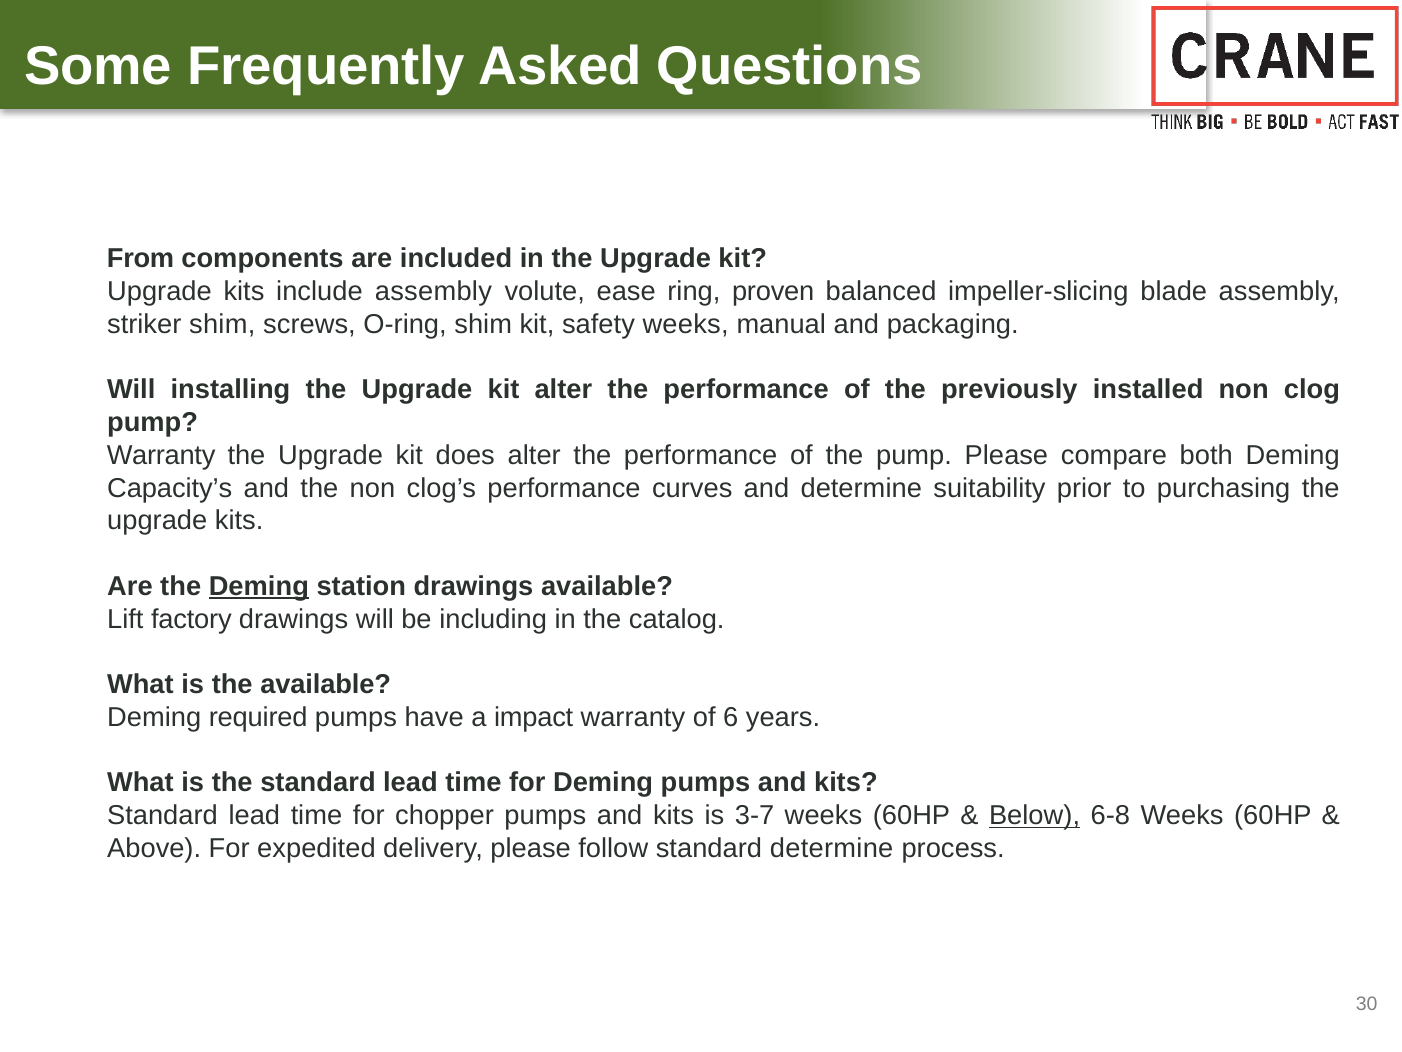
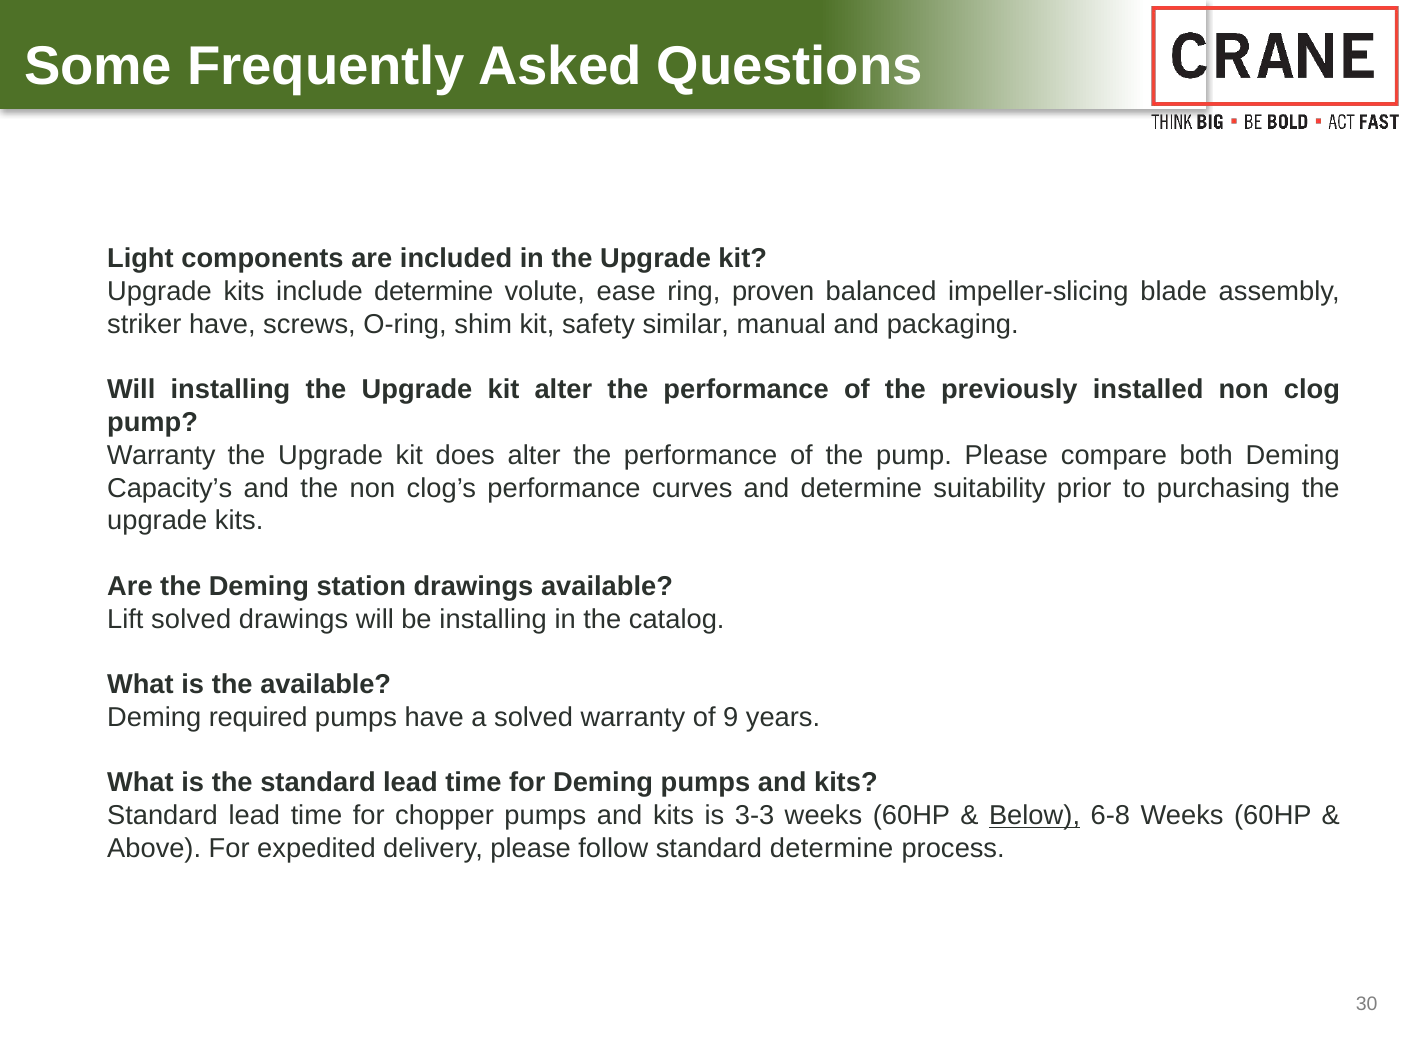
From: From -> Light (140, 259)
include assembly: assembly -> determine (434, 292)
striker shim: shim -> have (222, 324)
safety weeks: weeks -> similar (686, 324)
Deming underline: present -> none (259, 586)
Lift factory: factory -> solved (191, 619)
be including: including -> installing (493, 619)
a impact: impact -> solved (534, 717)
6: 6 -> 9 (731, 717)
3-7: 3-7 -> 3-3 (755, 815)
